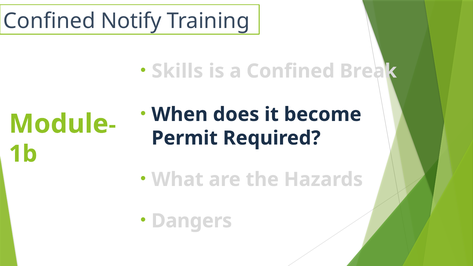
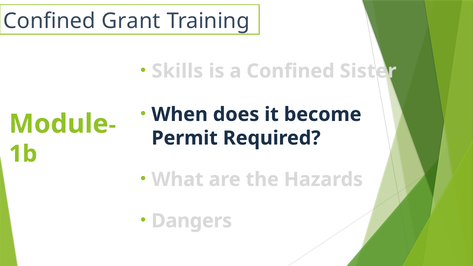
Notify: Notify -> Grant (131, 21)
Break: Break -> Sister (368, 71)
